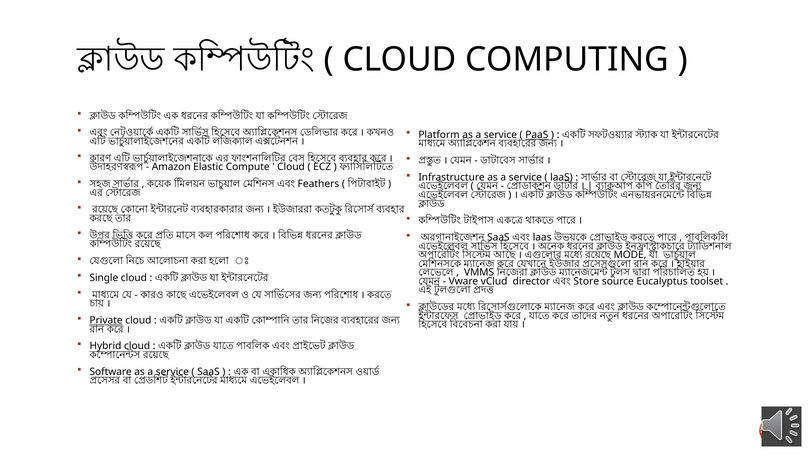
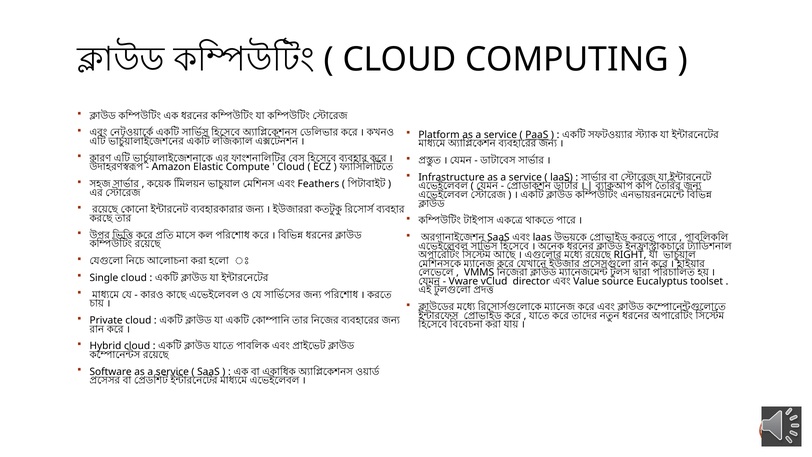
MODE: MODE -> RIGHT (630, 255)
Store: Store -> Value (586, 281)
Private underline: present -> none (106, 320)
